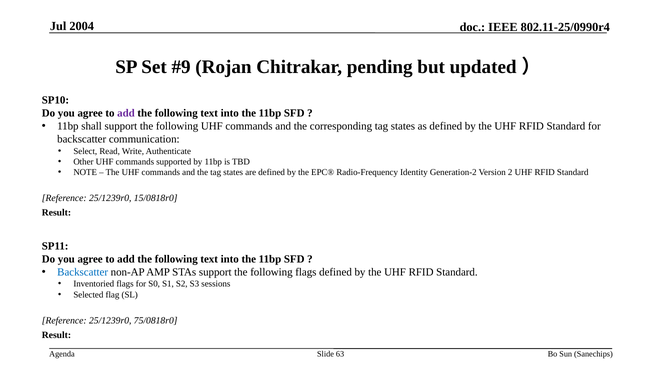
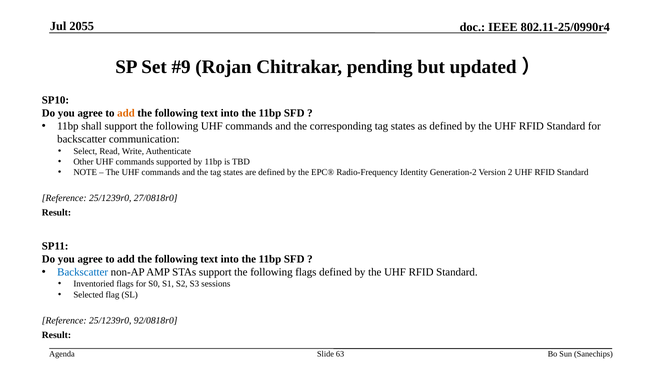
2004: 2004 -> 2055 (82, 26)
add colour: purple -> orange (126, 113)
15/0818r0: 15/0818r0 -> 27/0818r0 (156, 198)
75/0818r0: 75/0818r0 -> 92/0818r0 (156, 320)
